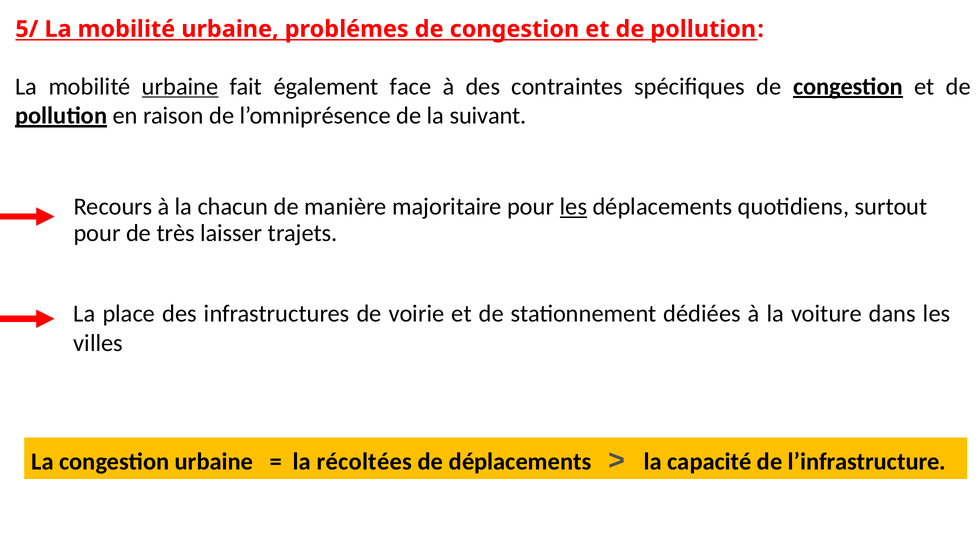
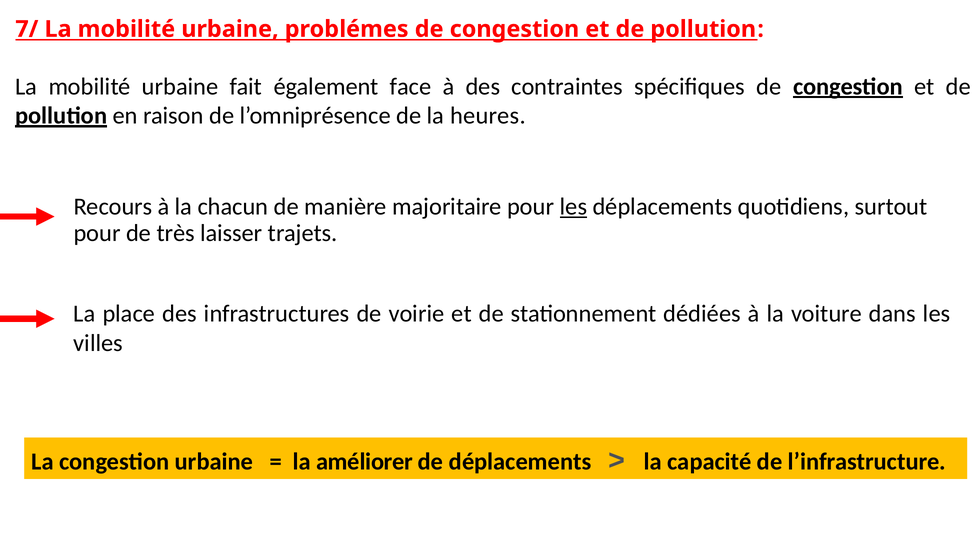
5/: 5/ -> 7/ (27, 29)
urbaine underline: present -> none (180, 87)
suivant: suivant -> heures (488, 116)
récoltées: récoltées -> améliorer (365, 462)
